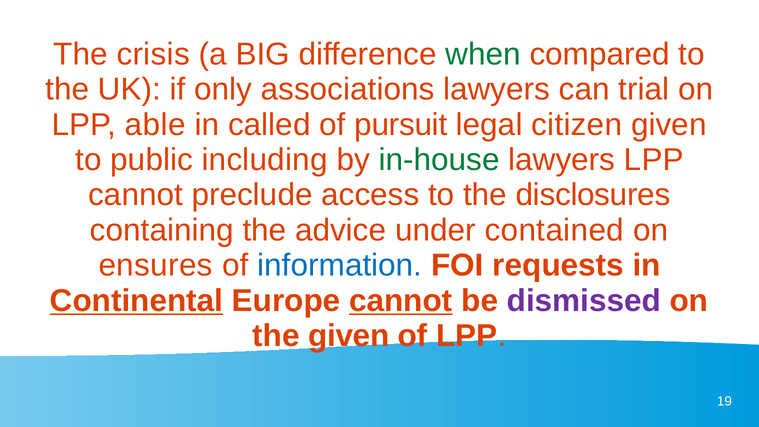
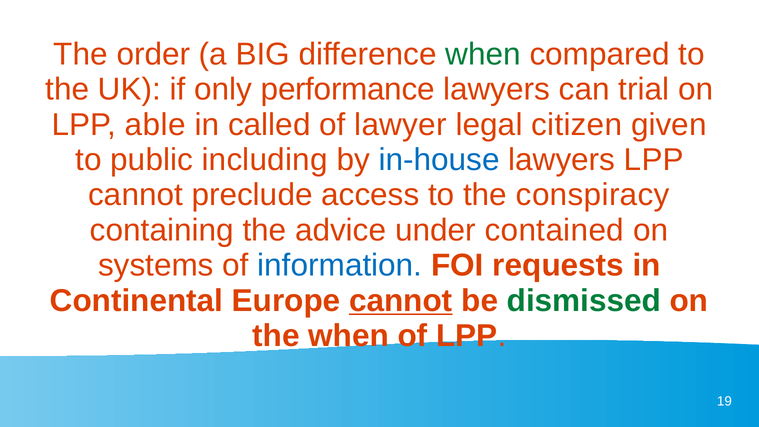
crisis: crisis -> order (153, 54)
associations: associations -> performance (348, 89)
pursuit: pursuit -> lawyer (401, 125)
in-house colour: green -> blue (439, 160)
disclosures: disclosures -> conspiracy (593, 195)
ensures: ensures -> systems (156, 265)
Continental underline: present -> none (136, 301)
dismissed colour: purple -> green (584, 301)
the given: given -> when (349, 336)
